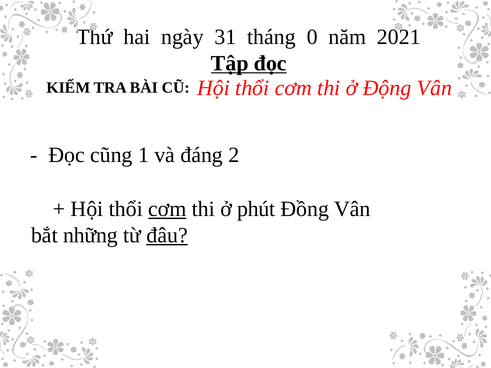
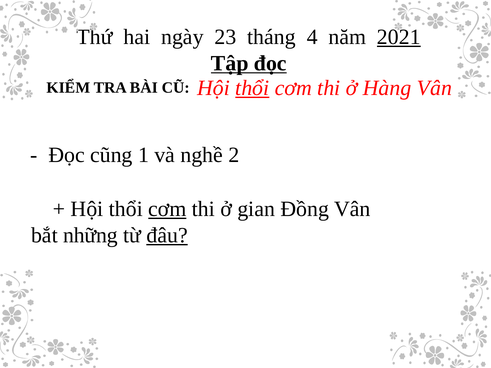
31: 31 -> 23 (225, 37)
0: 0 -> 4 (312, 37)
2021 underline: none -> present (399, 37)
thổi underline: none -> present (252, 88)
Động: Động -> Hàng (387, 88)
đáng: đáng -> nghề (202, 155)
phút: phút -> gian (256, 209)
